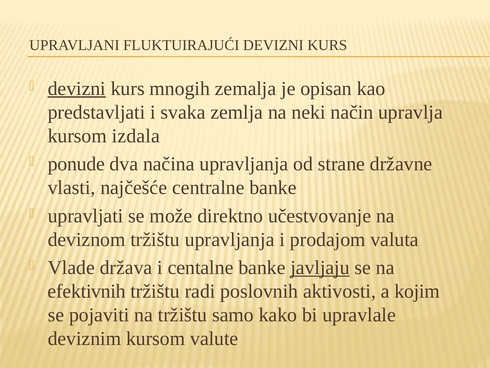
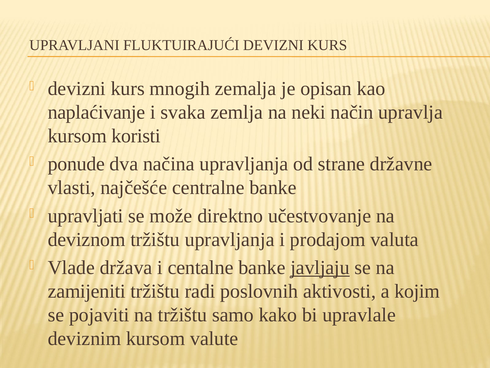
devizni underline: present -> none (77, 88)
predstavljati: predstavljati -> naplaćivanje (97, 112)
izdala: izdala -> koristi (136, 136)
efektivnih: efektivnih -> zamijeniti (87, 291)
